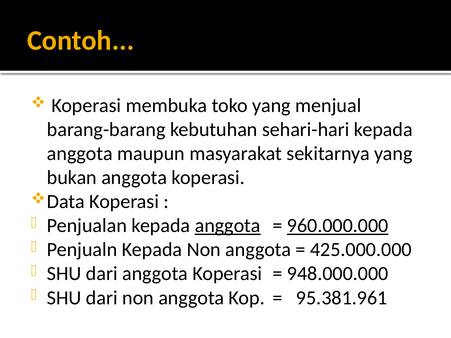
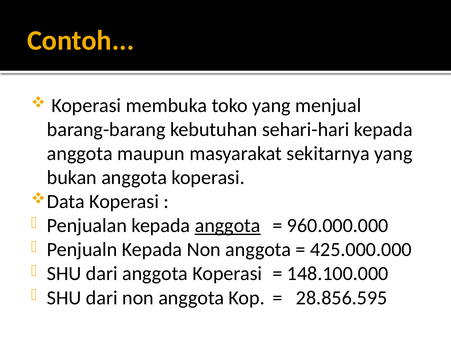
960.000.000 underline: present -> none (338, 226)
948.000.000: 948.000.000 -> 148.100.000 (338, 274)
95.381.961: 95.381.961 -> 28.856.595 (342, 298)
